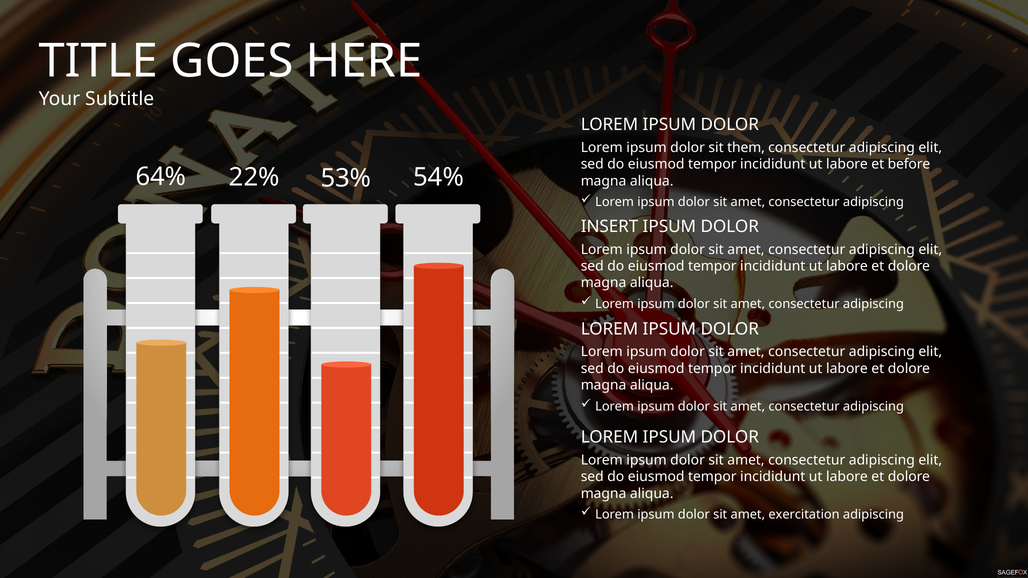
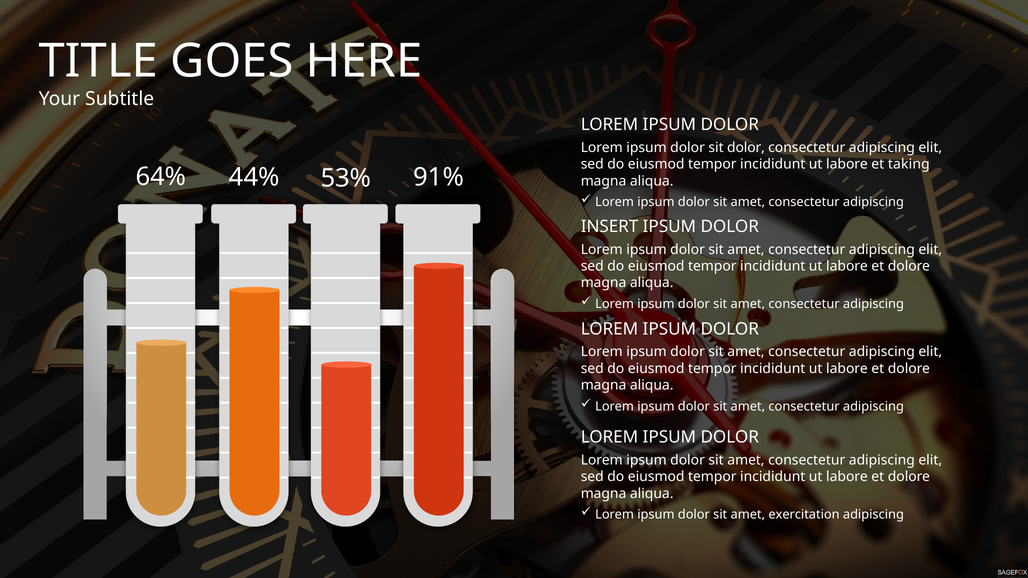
sit them: them -> dolor (746, 148)
before: before -> taking (909, 164)
22%: 22% -> 44% (254, 177)
54%: 54% -> 91% (439, 177)
